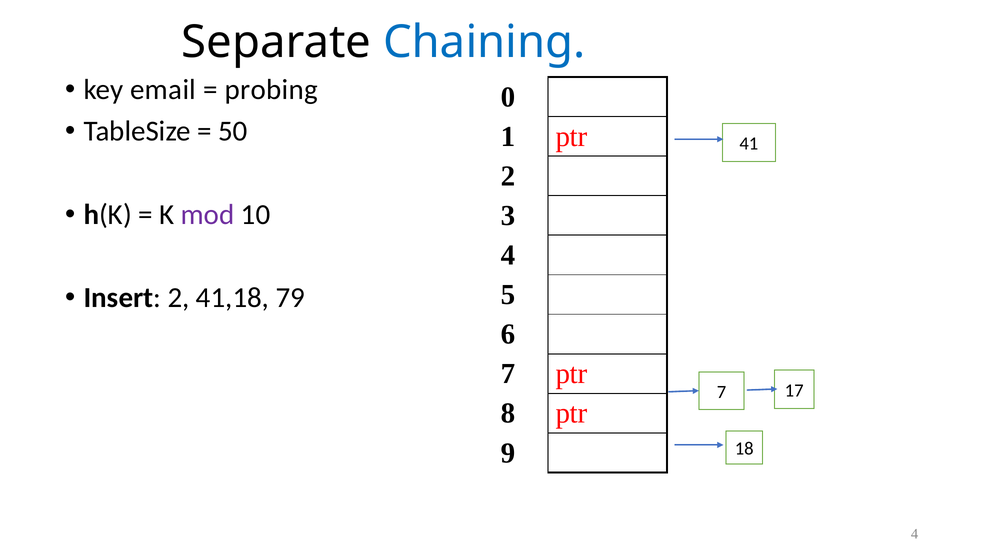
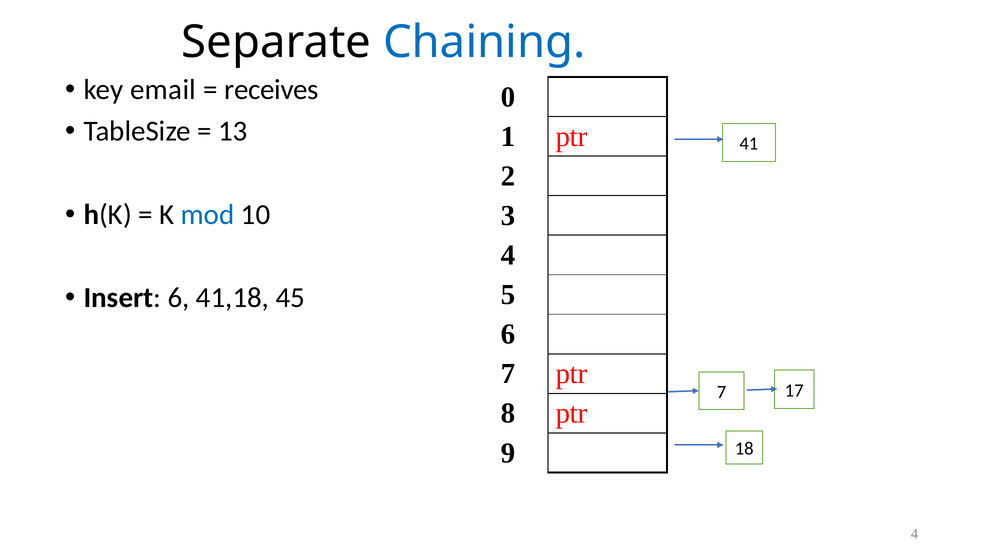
probing: probing -> receives (271, 90)
50: 50 -> 13 (233, 131)
mod colour: purple -> blue (208, 215)
Insert 2: 2 -> 6 (179, 298)
79: 79 -> 45 (290, 298)
